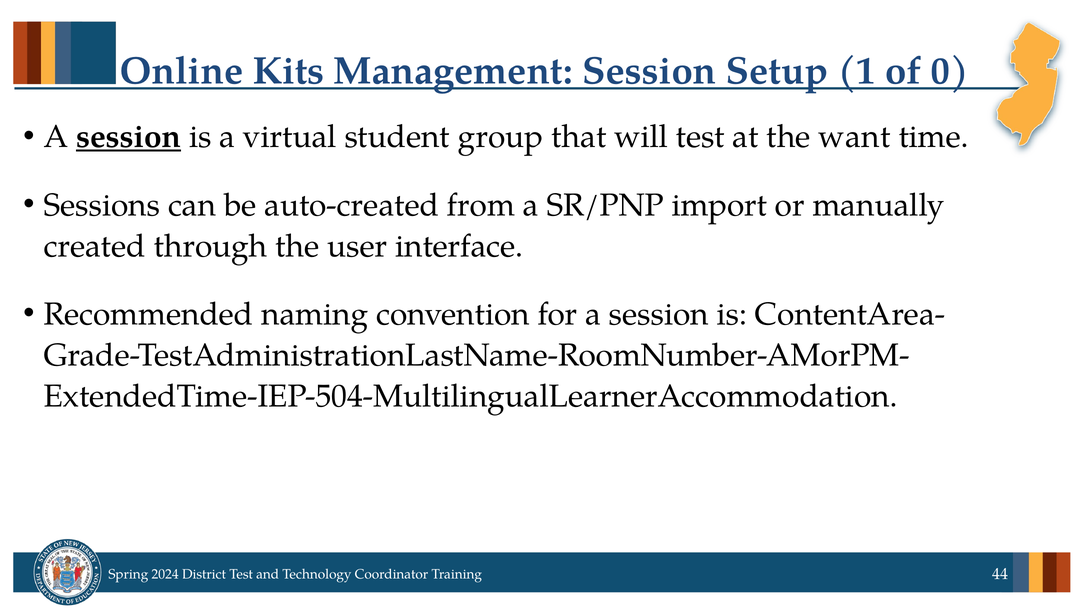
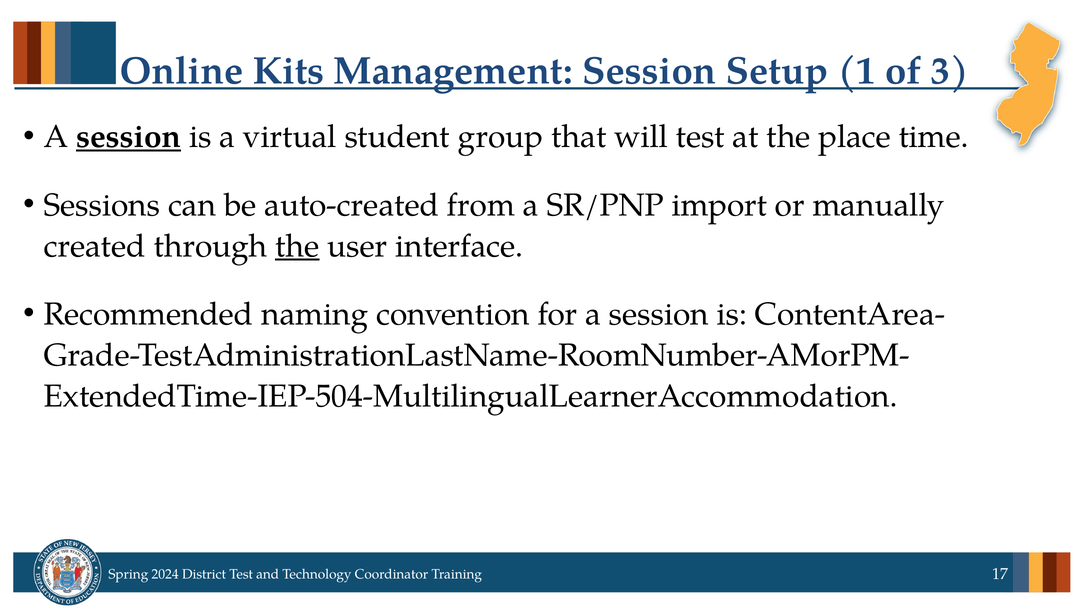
0: 0 -> 3 (950, 71)
want: want -> place (855, 137)
the underline: none -> present (297, 246)
44: 44 -> 17 (1000, 574)
